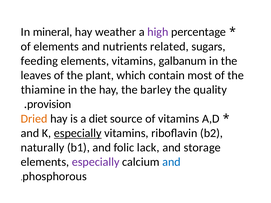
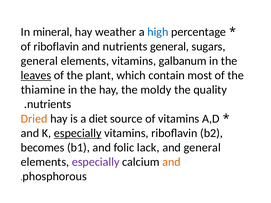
high colour: purple -> blue (158, 32)
of elements: elements -> riboflavin (56, 47)
nutrients related: related -> general (170, 47)
feeding: feeding -> general (39, 61)
leaves underline: none -> present (36, 75)
barley: barley -> moldy (156, 90)
provision: provision -> nutrients (49, 104)
naturally: naturally -> becomes (43, 148)
and storage: storage -> general (202, 148)
and colour: blue -> orange (171, 162)
